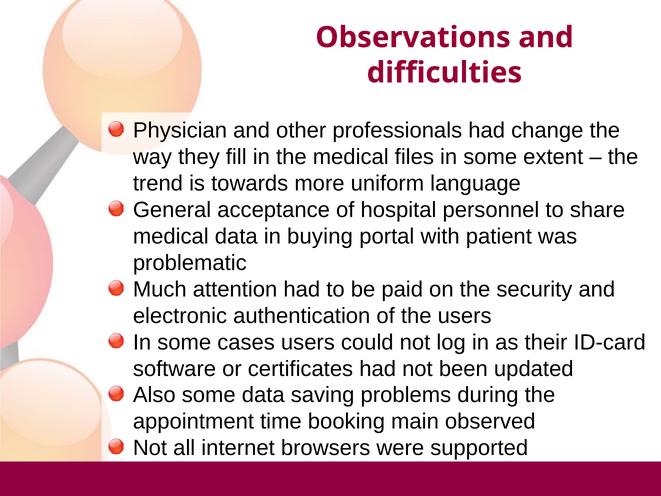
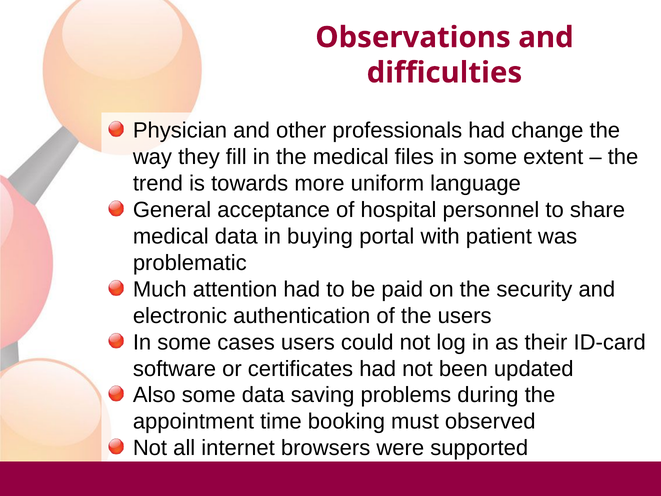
main: main -> must (415, 421)
